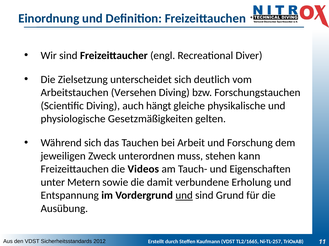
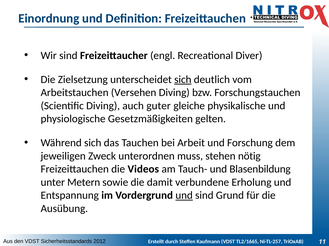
sich underline: none -> present (183, 80)
hängt: hängt -> guter (159, 106)
kann: kann -> nötig (249, 156)
Eigenschaften: Eigenschaften -> Blasenbildung (260, 170)
